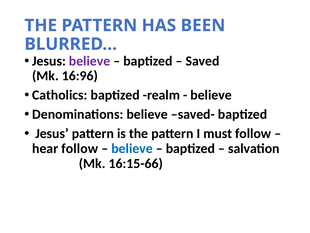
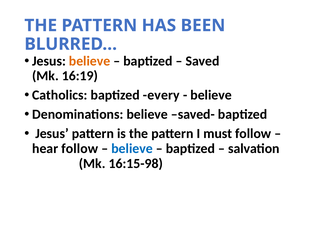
believe colour: purple -> orange (90, 61)
16:96: 16:96 -> 16:19 (80, 76)
realm: realm -> every (161, 95)
16:15-66: 16:15-66 -> 16:15-98 (136, 163)
